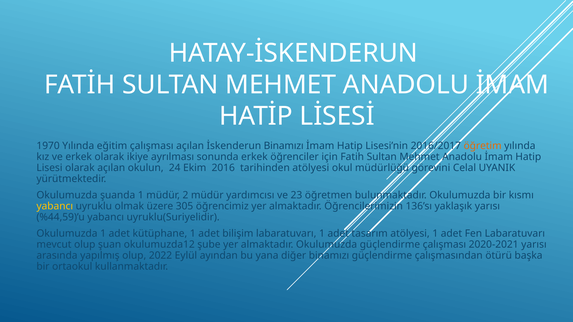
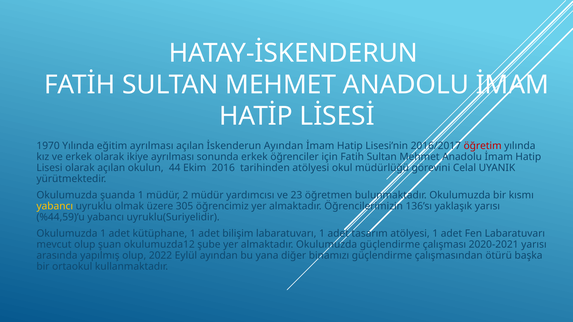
eğitim çalışması: çalışması -> ayrılması (152, 146)
İskenderun Binamızı: Binamızı -> Ayından (284, 146)
öğretim colour: orange -> red (483, 146)
24: 24 -> 44 (175, 168)
